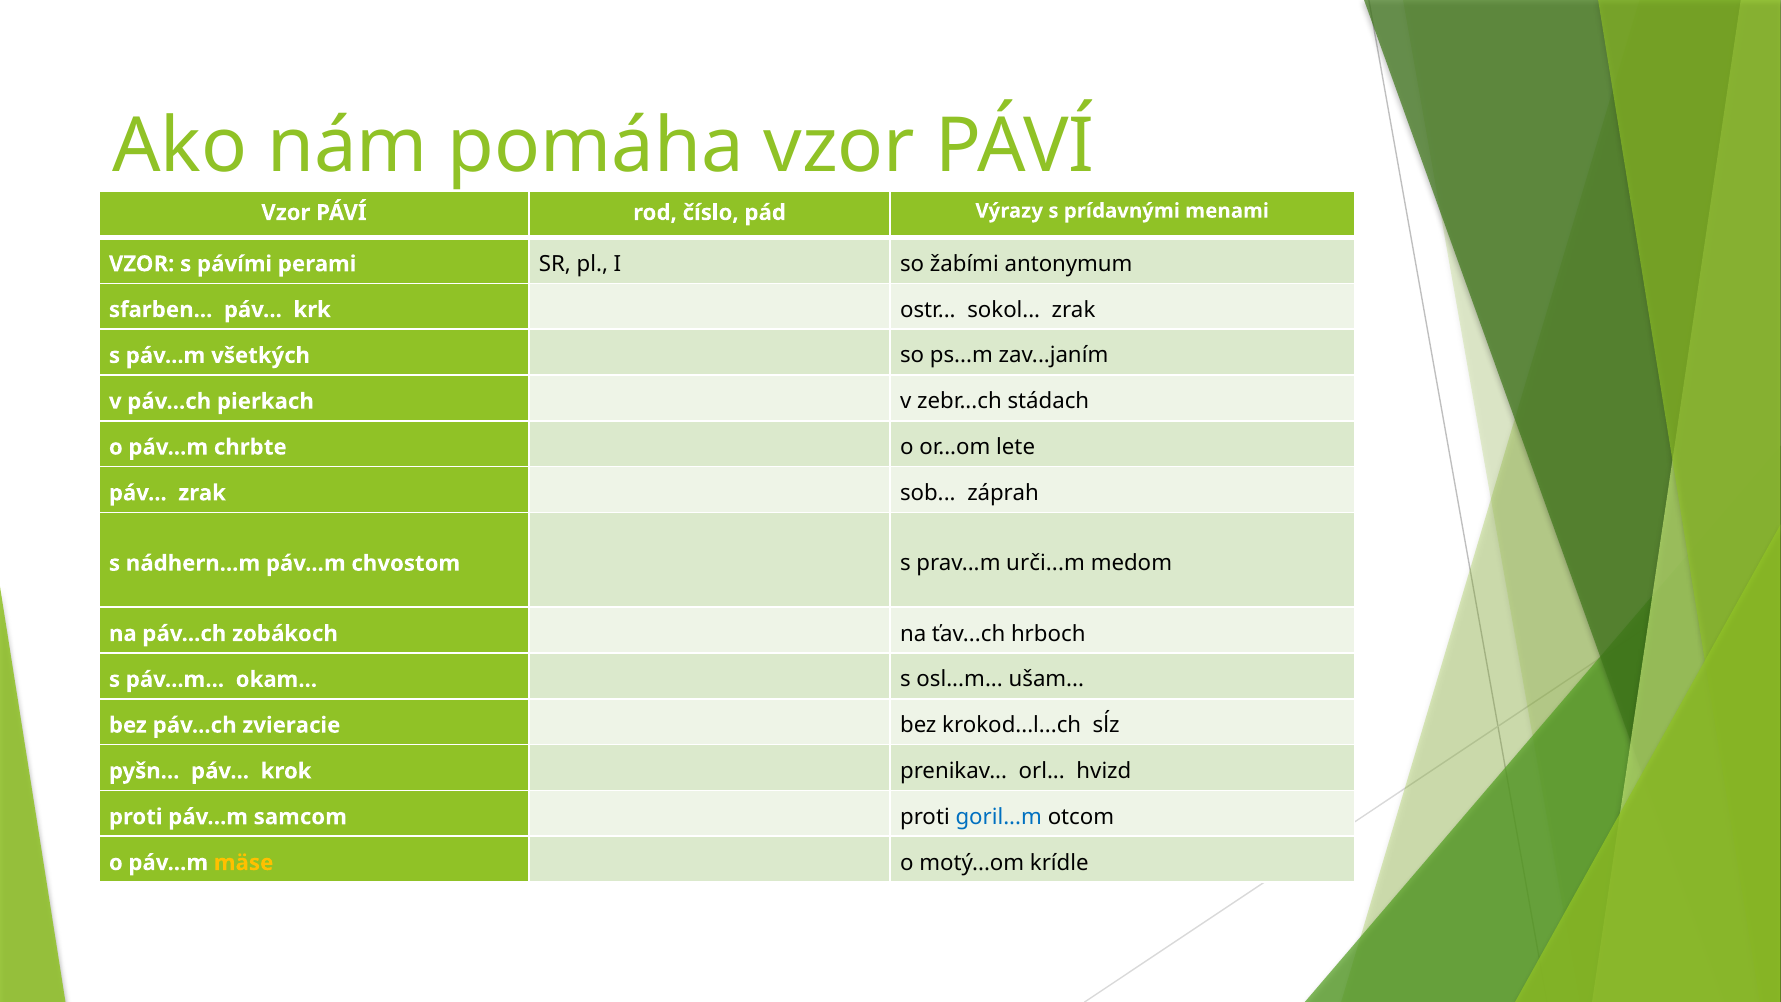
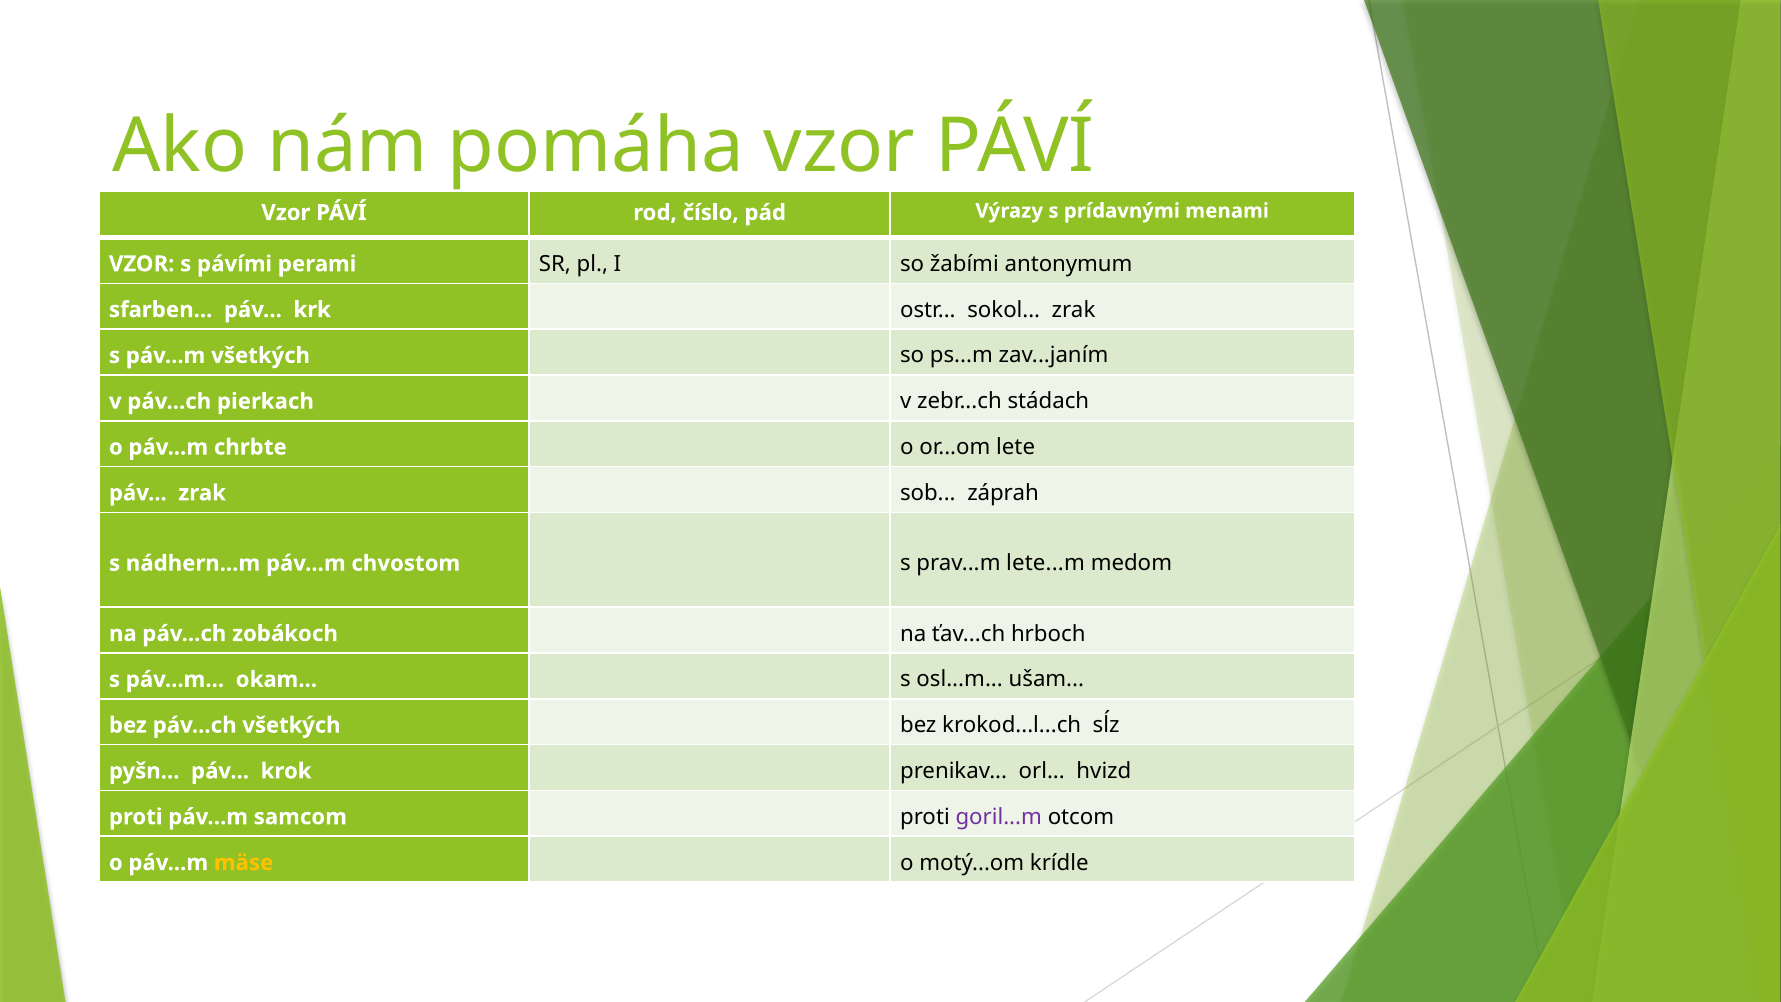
urči...m: urči...m -> lete...m (1046, 563)
páv...ch zvieracie: zvieracie -> všetkých (291, 725)
goril...m colour: blue -> purple (999, 817)
